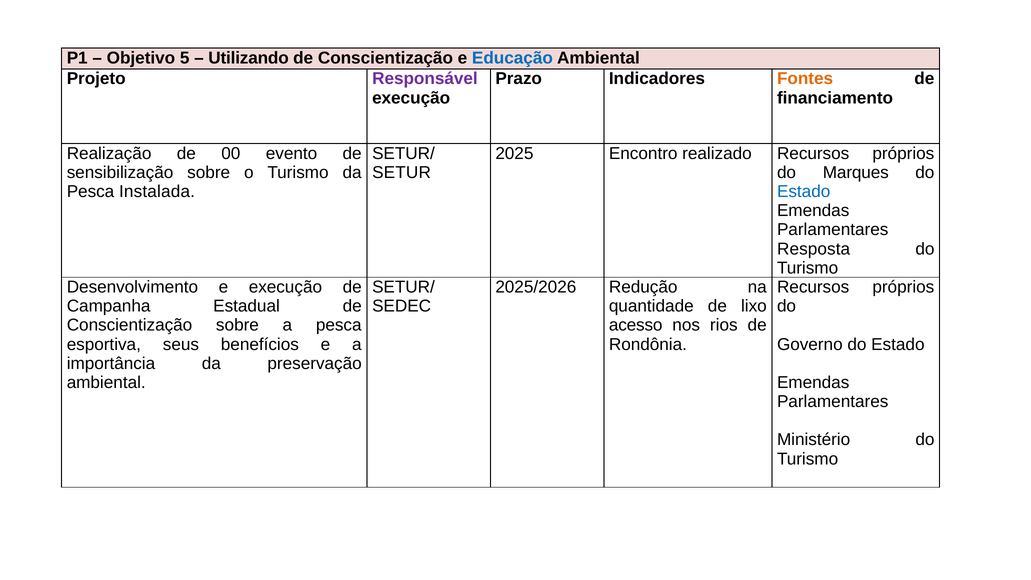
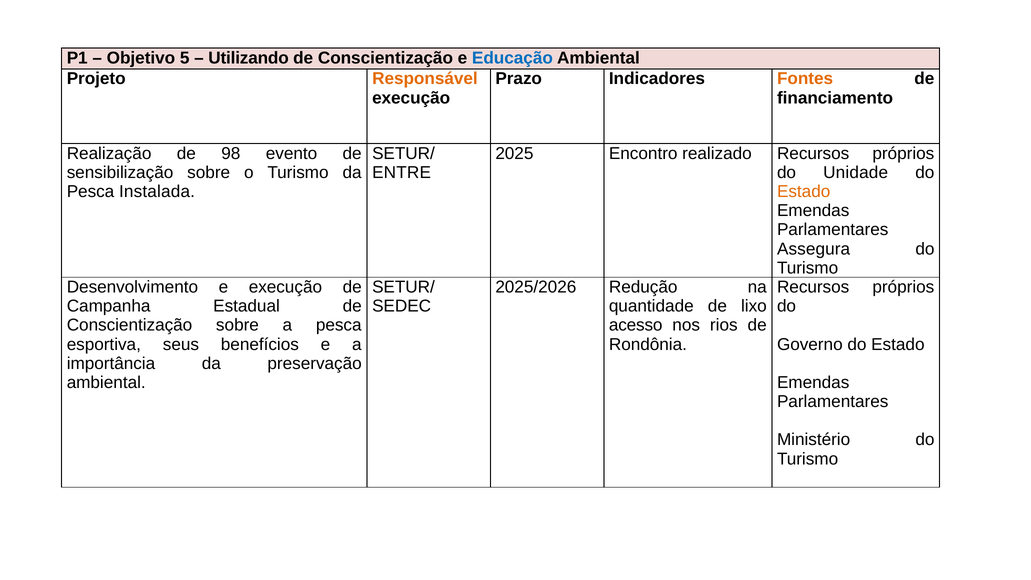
Responsável colour: purple -> orange (425, 79)
00: 00 -> 98 (231, 153)
SETUR: SETUR -> ENTRE (402, 172)
Marques: Marques -> Unidade (856, 172)
Estado colour: blue -> orange (804, 192)
Resposta: Resposta -> Assegura (814, 249)
